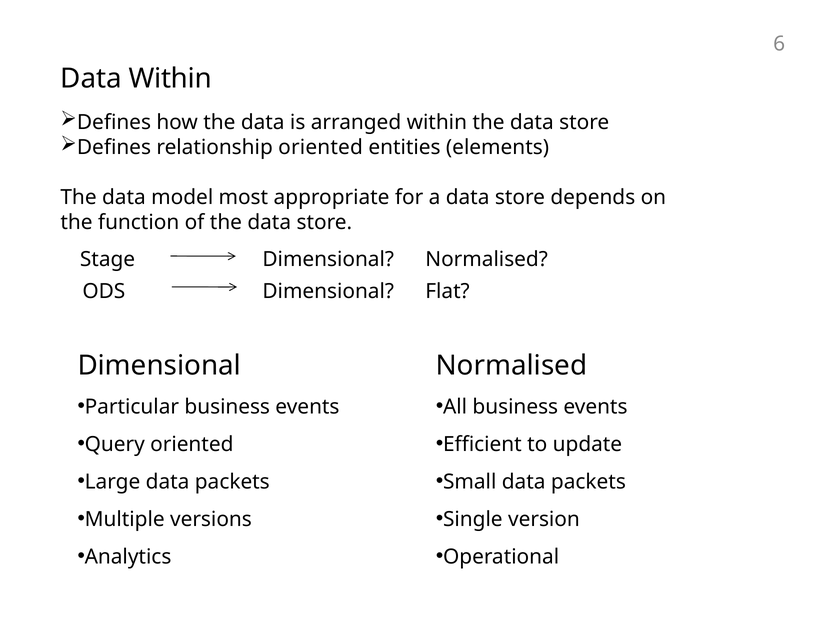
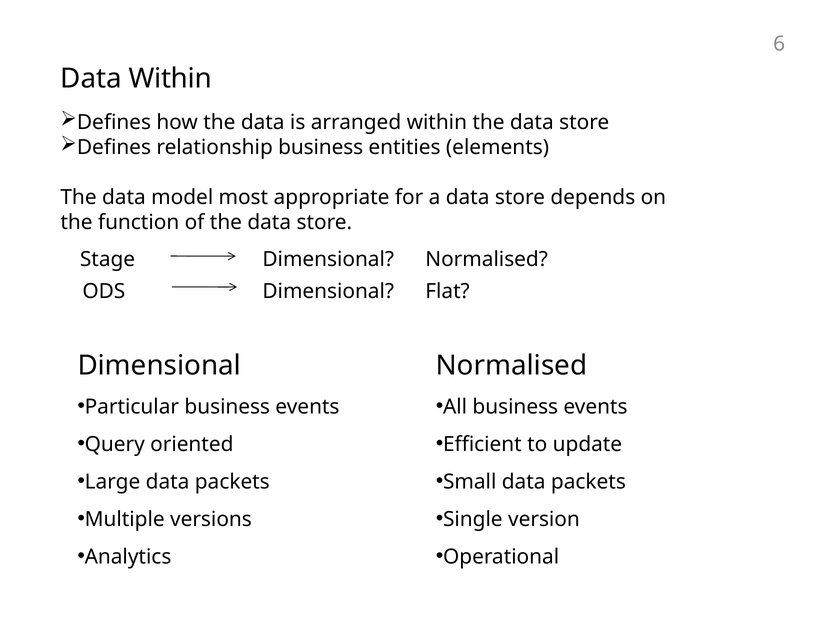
relationship oriented: oriented -> business (321, 147)
